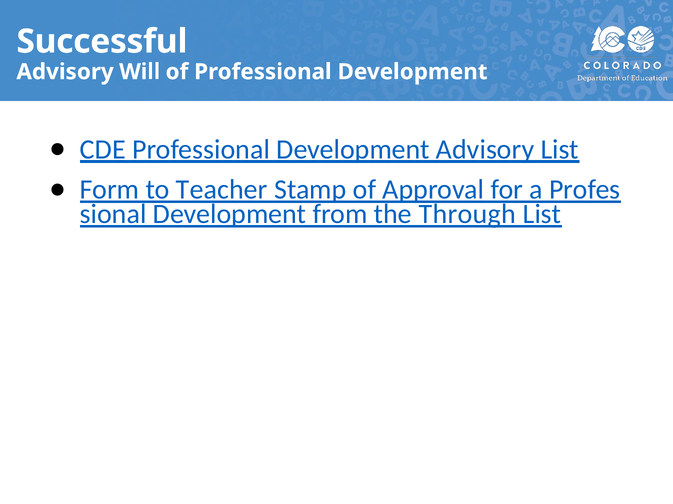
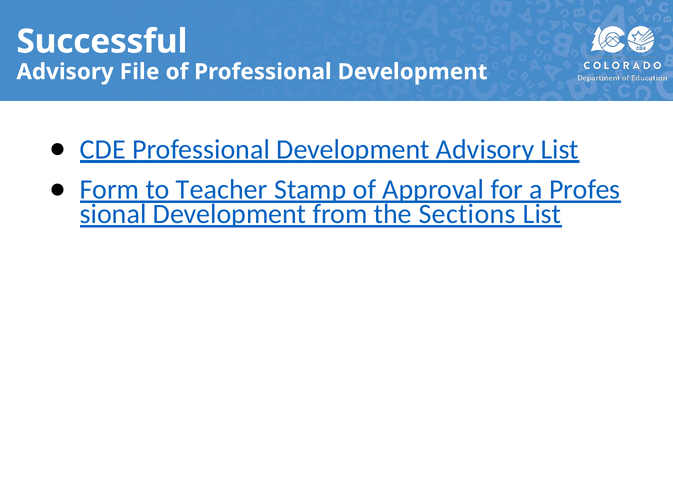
Will: Will -> File (140, 72)
Through: Through -> Sections (467, 215)
